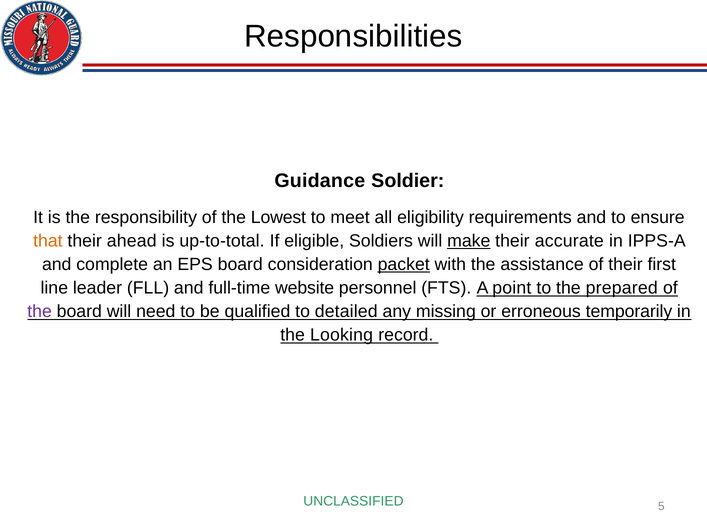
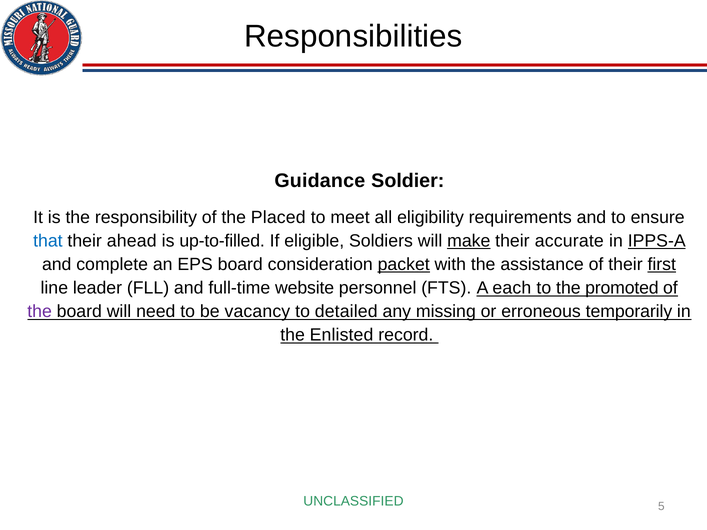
Lowest: Lowest -> Placed (278, 217)
that colour: orange -> blue (48, 241)
up-to-total: up-to-total -> up-to-filled (222, 241)
IPPS-A underline: none -> present (657, 241)
first underline: none -> present (662, 265)
point: point -> each (512, 288)
prepared: prepared -> promoted (622, 288)
qualified: qualified -> vacancy (257, 312)
Looking: Looking -> Enlisted (342, 335)
